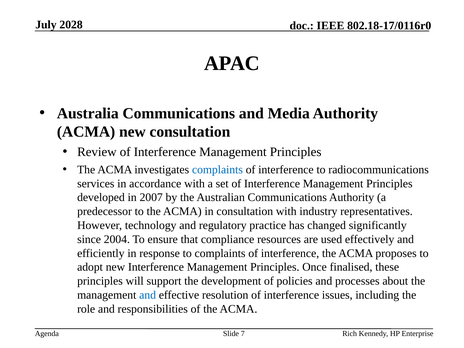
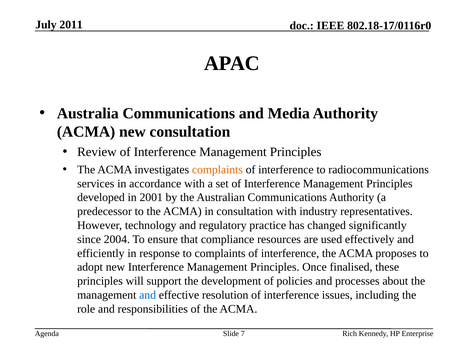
2028: 2028 -> 2011 (71, 25)
complaints colour: blue -> orange (217, 170)
2007: 2007 -> 2001 (151, 198)
